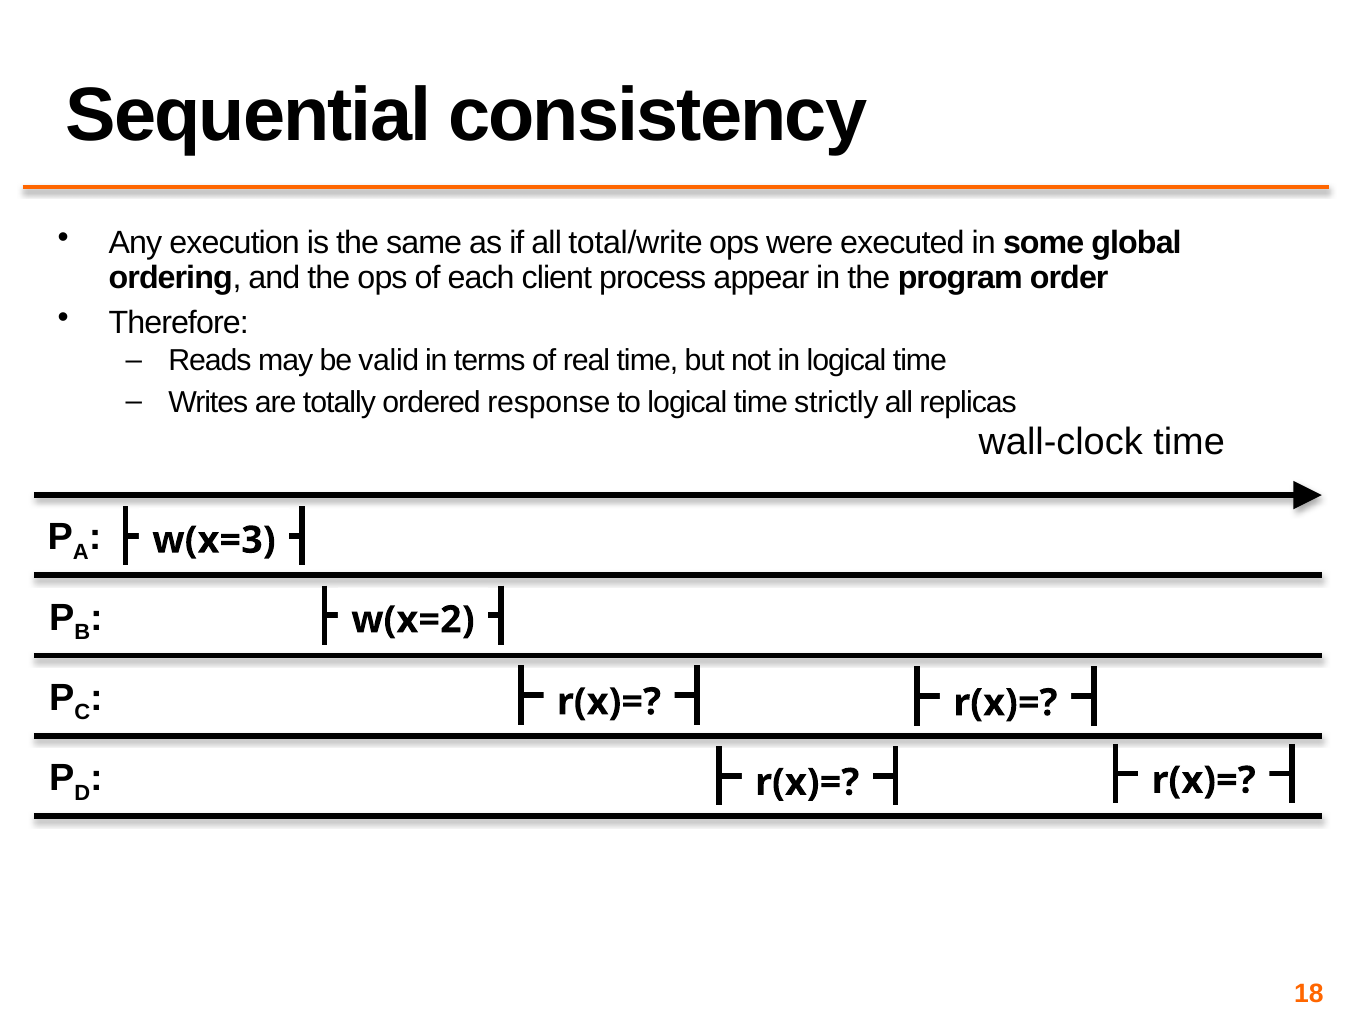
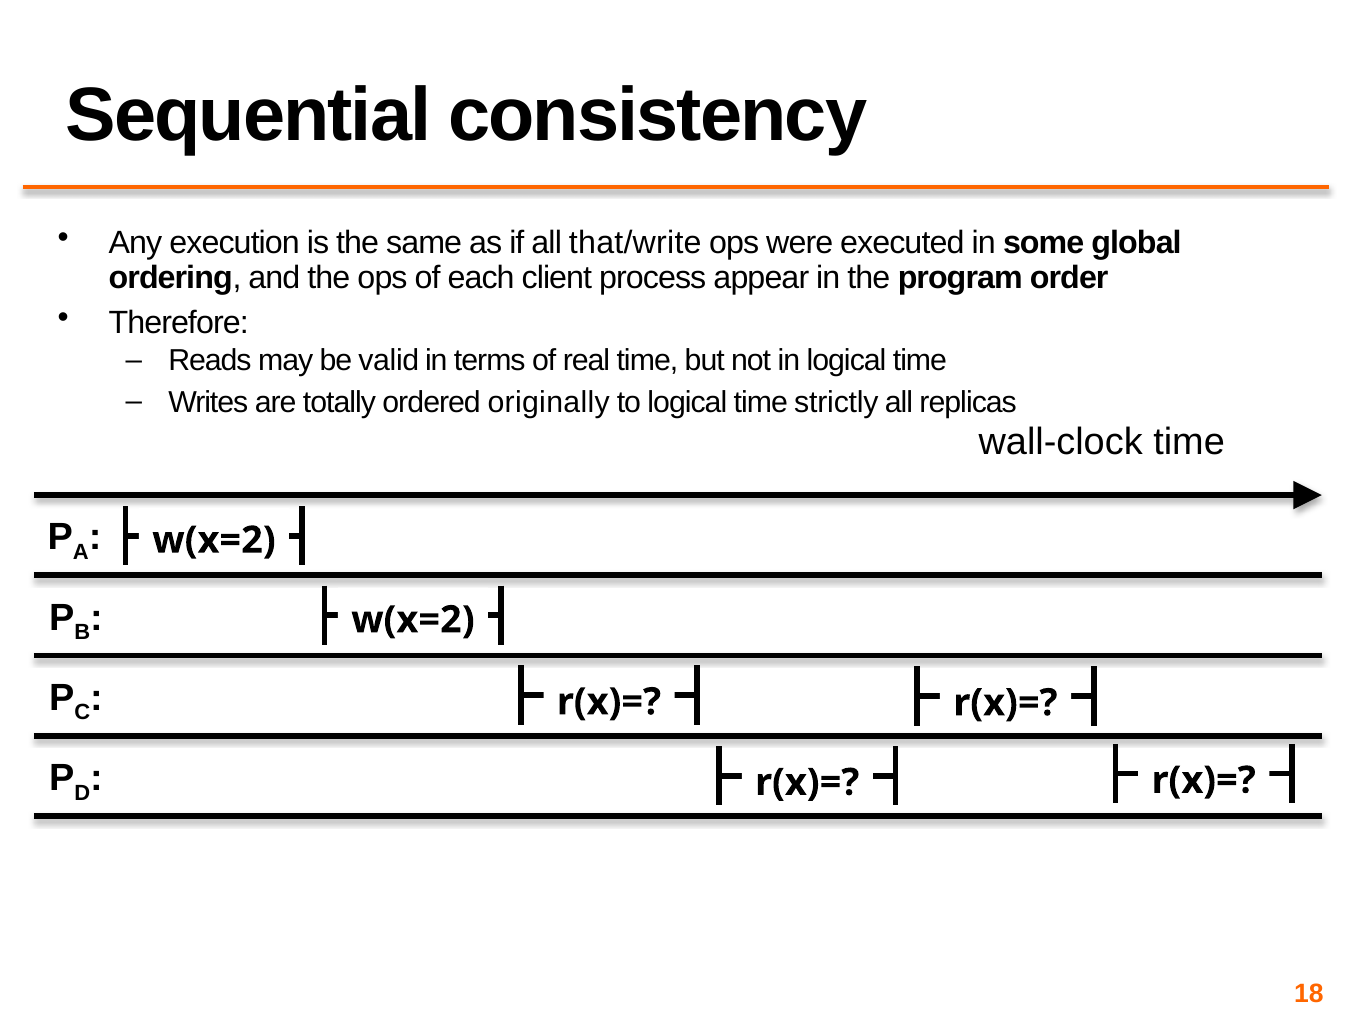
total/write: total/write -> that/write (635, 243)
response: response -> originally (549, 402)
w(x=3: w(x=3 -> w(x=2 (214, 540)
